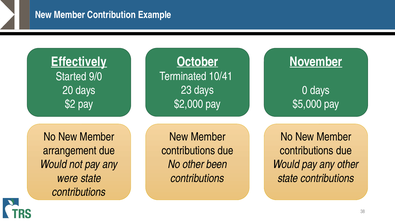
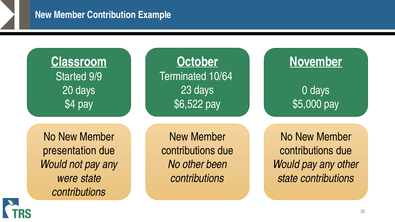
Effectively: Effectively -> Classroom (79, 62)
10/41: 10/41 -> 10/64 (221, 76)
9/0: 9/0 -> 9/9 (96, 77)
$2,000: $2,000 -> $6,522 (189, 104)
$2: $2 -> $4 (70, 104)
arrangement: arrangement -> presentation (70, 151)
